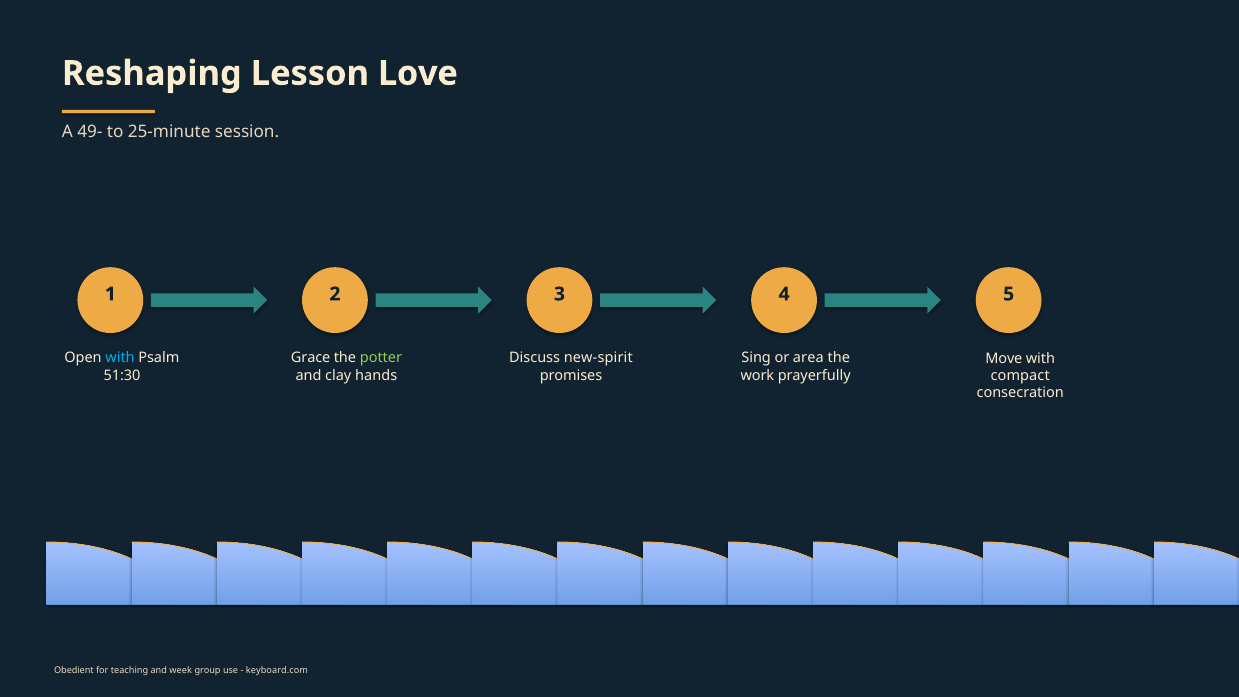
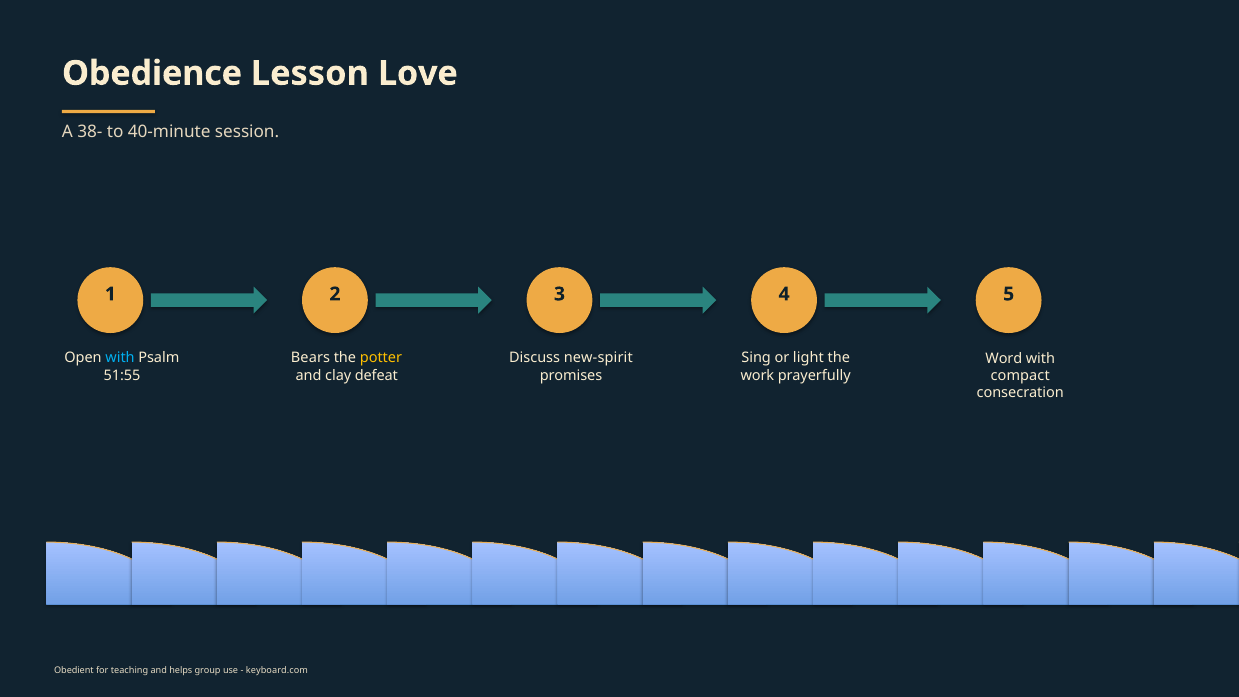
Reshaping: Reshaping -> Obedience (152, 73)
49-: 49- -> 38- (90, 132)
25-minute: 25-minute -> 40-minute (169, 132)
Grace: Grace -> Bears (311, 358)
potter colour: light green -> yellow (381, 358)
area: area -> light (808, 358)
Move: Move -> Word (1004, 358)
51:30: 51:30 -> 51:55 (122, 376)
hands: hands -> defeat (376, 376)
week: week -> helps (181, 671)
